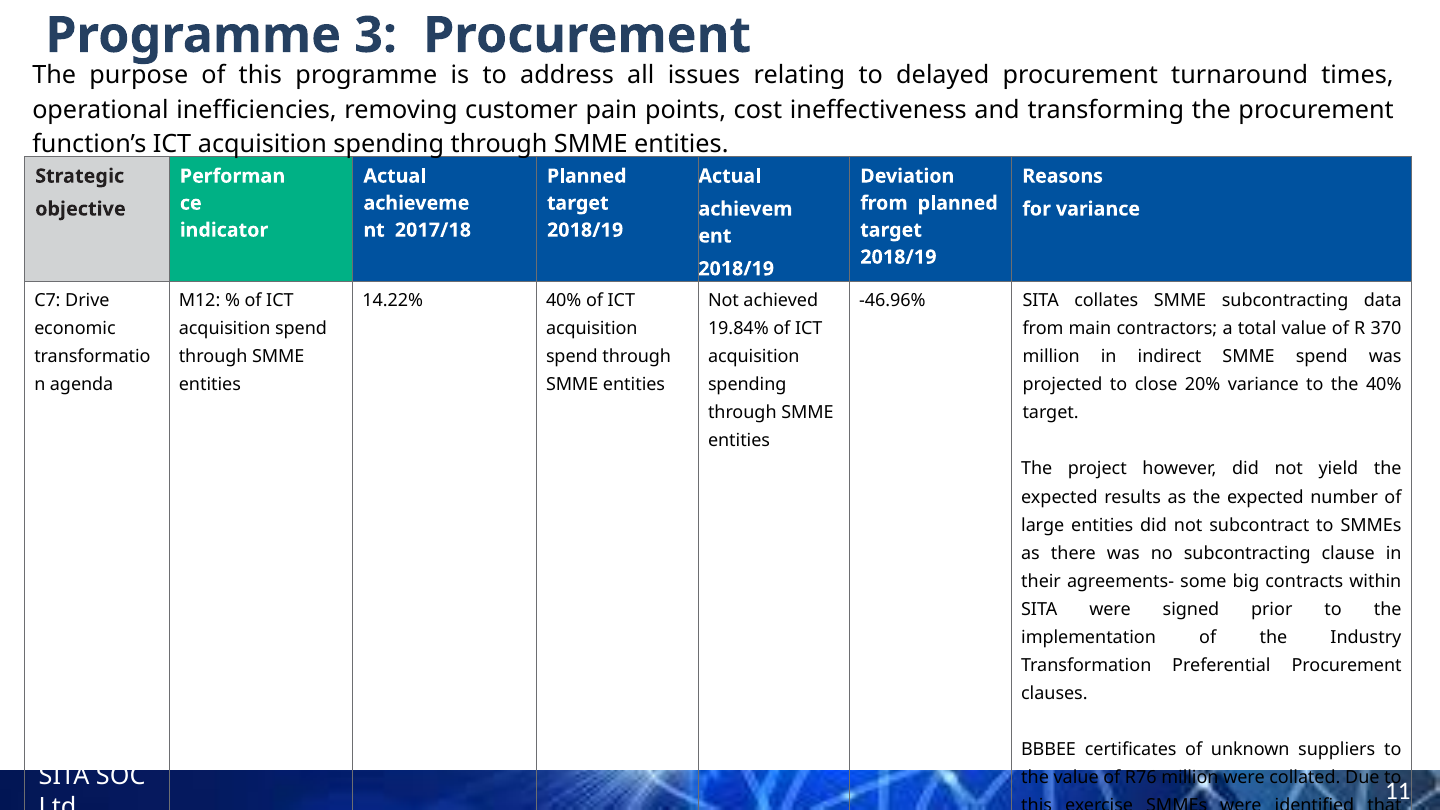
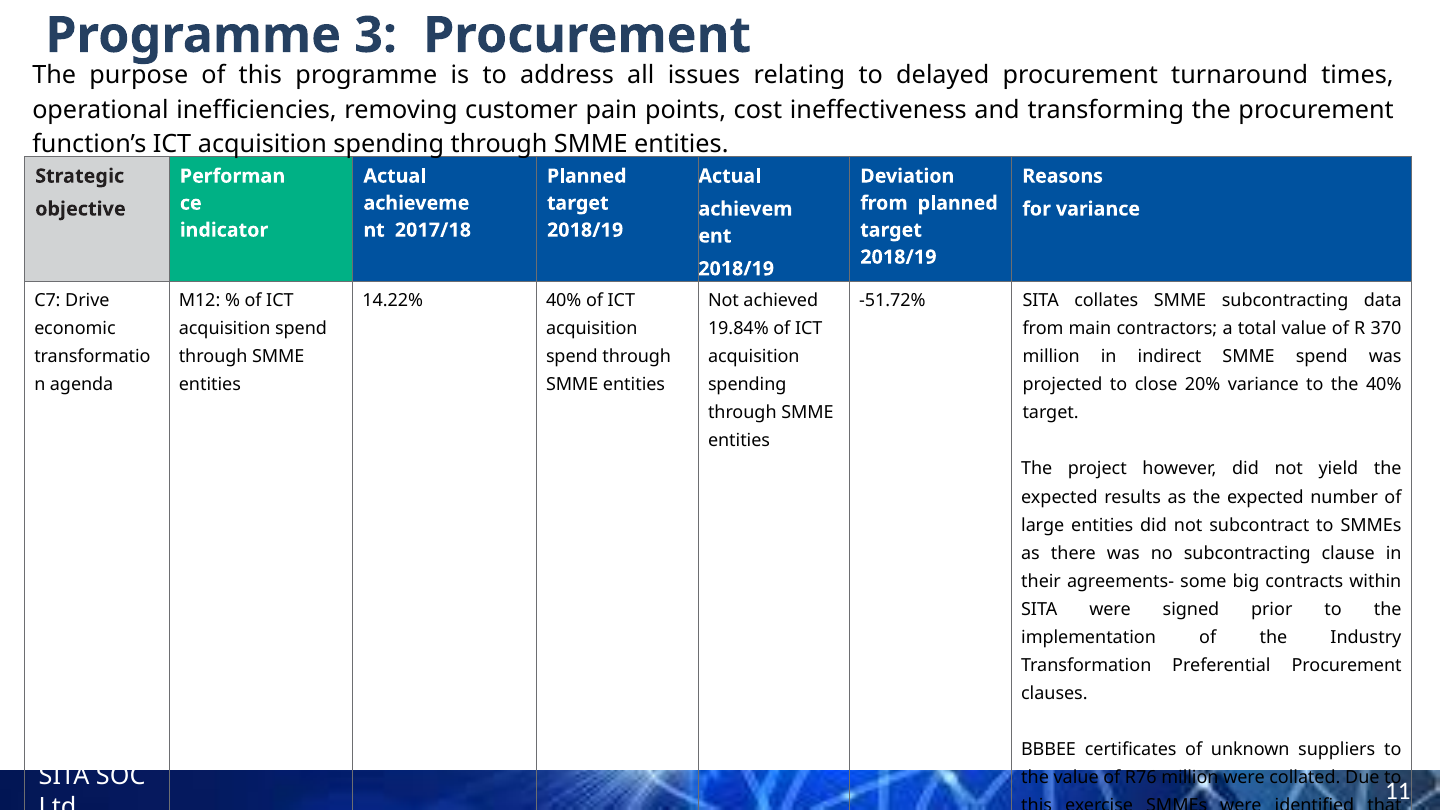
-46.96%: -46.96% -> -51.72% (892, 301)
